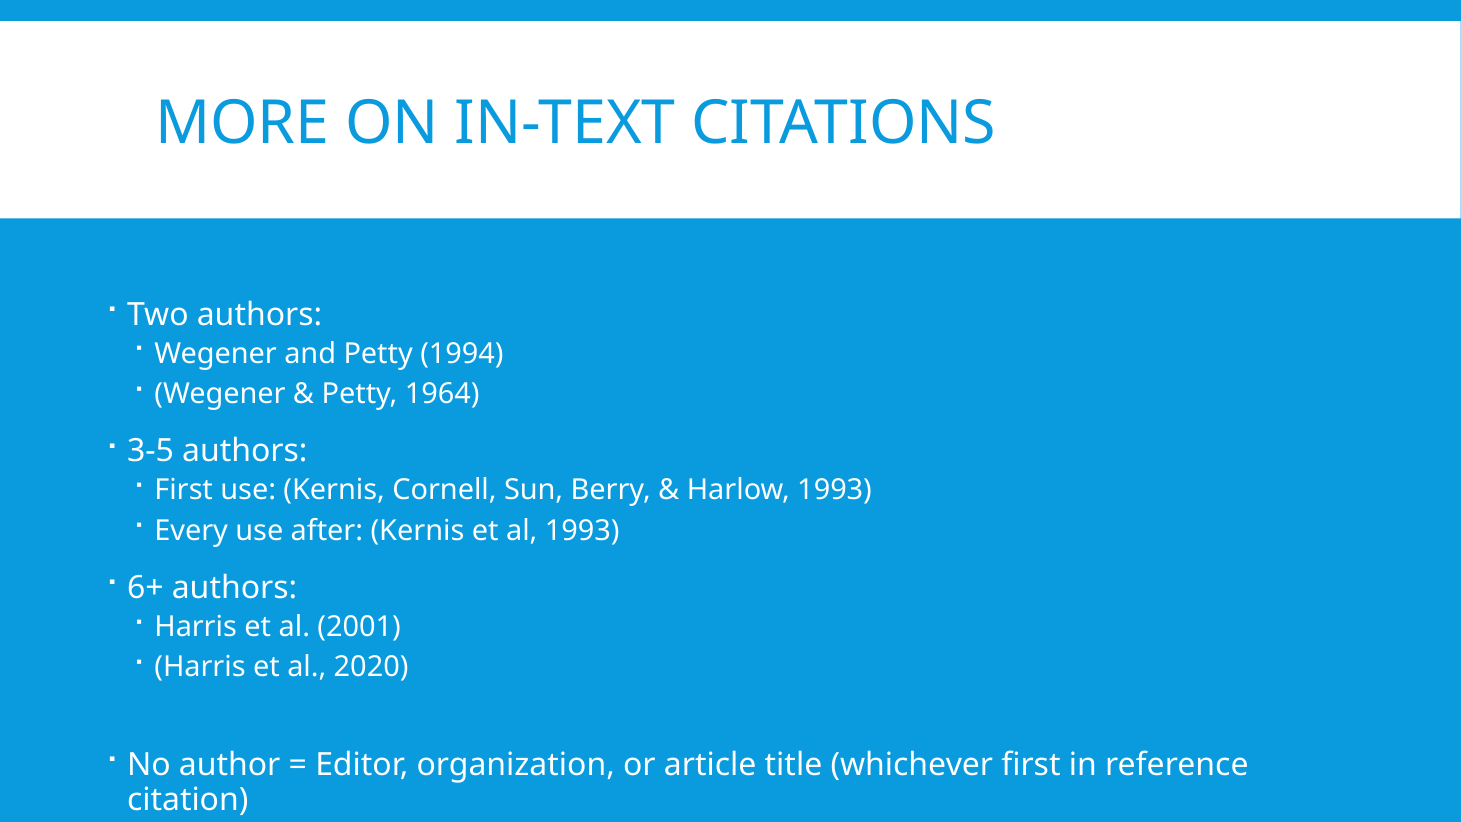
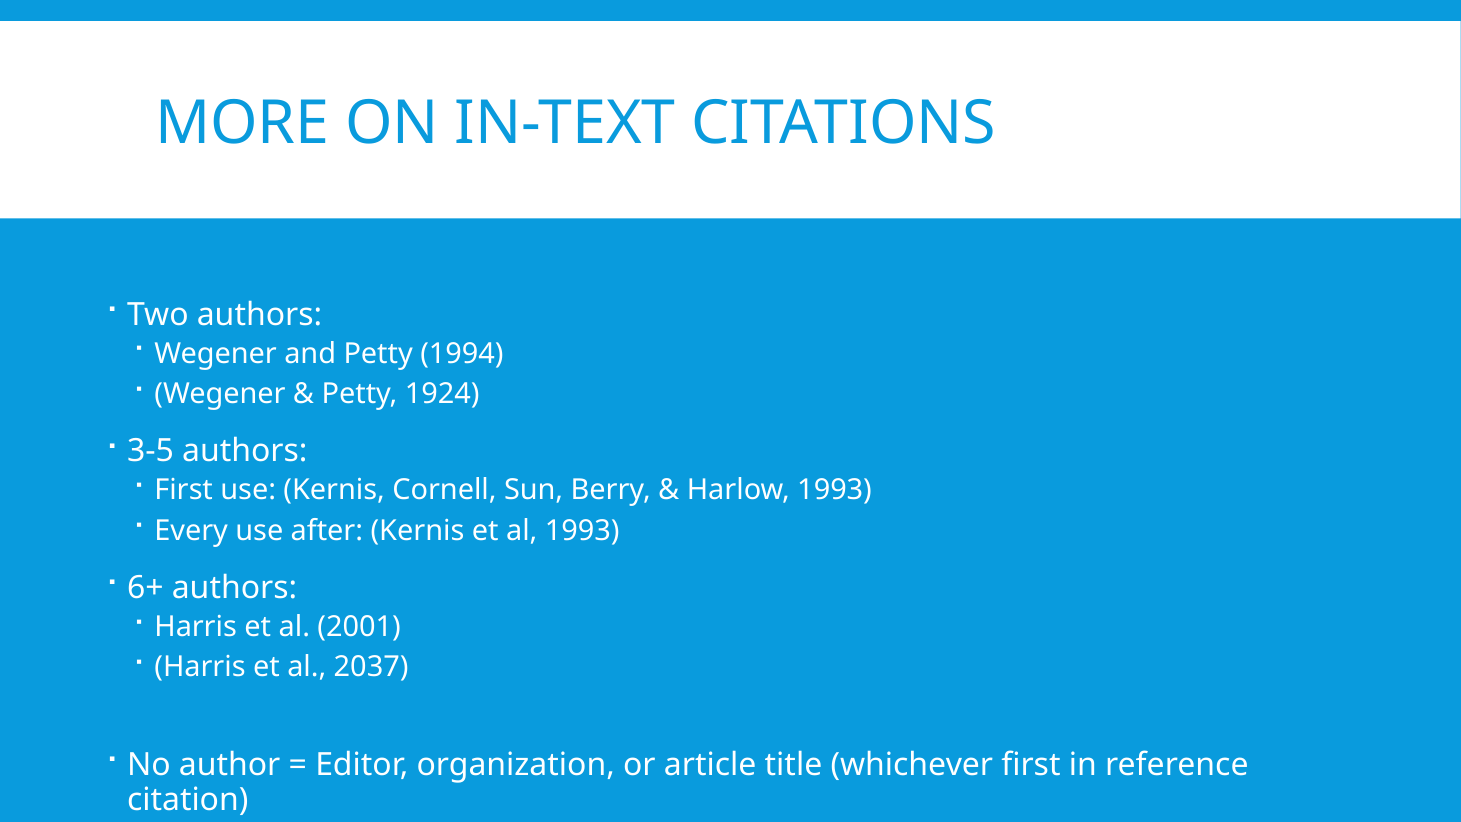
1964: 1964 -> 1924 (442, 394)
2020: 2020 -> 2037 (371, 667)
